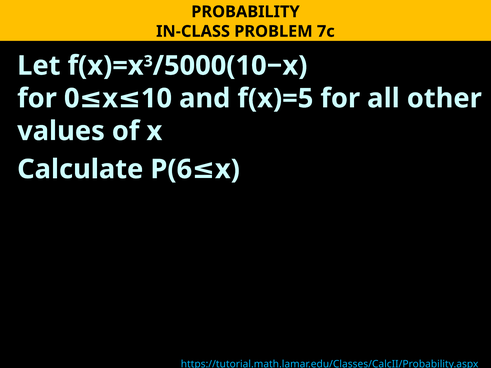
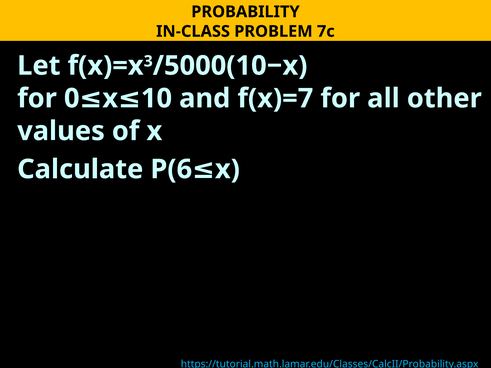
f(x)=5: f(x)=5 -> f(x)=7 (275, 98)
